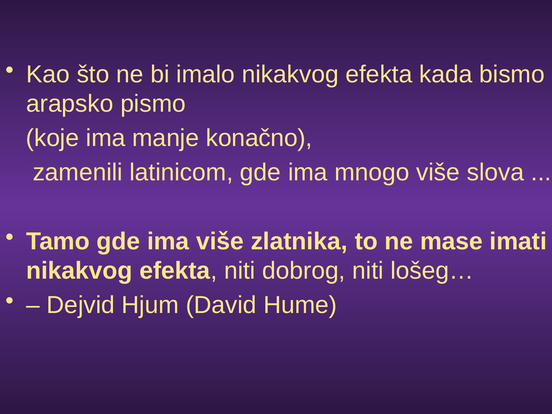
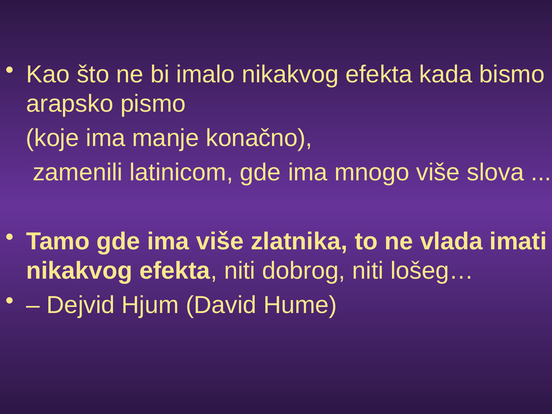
mase: mase -> vlada (451, 241)
